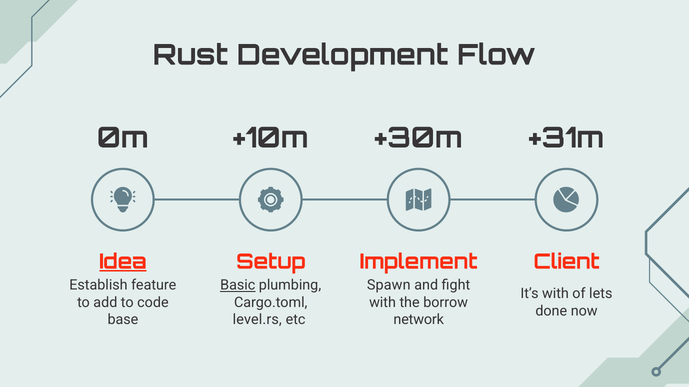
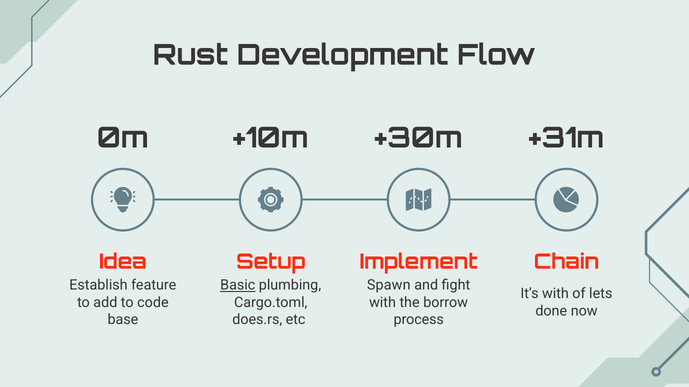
Idea underline: present -> none (123, 262)
Client: Client -> Chain (566, 262)
level.rs: level.rs -> does.rs (257, 320)
network: network -> process (419, 320)
